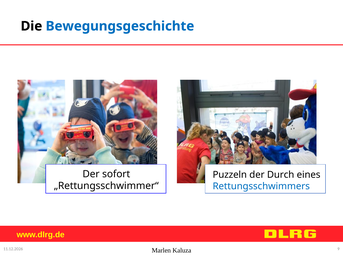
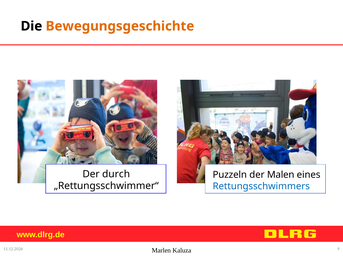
Bewegungsgeschichte colour: blue -> orange (120, 26)
sofort: sofort -> durch (116, 174)
Durch: Durch -> Malen (281, 175)
